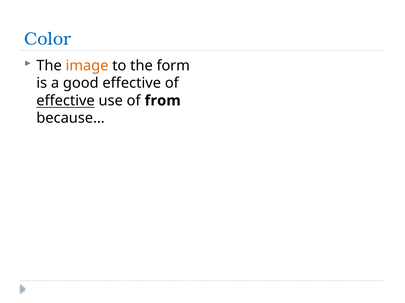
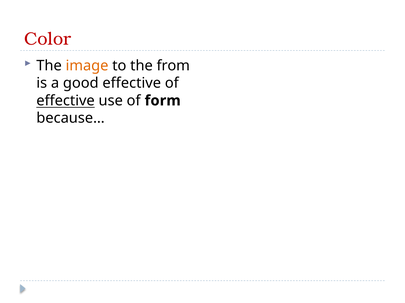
Color colour: blue -> red (48, 39)
form: form -> from (173, 66)
from: from -> form (163, 101)
